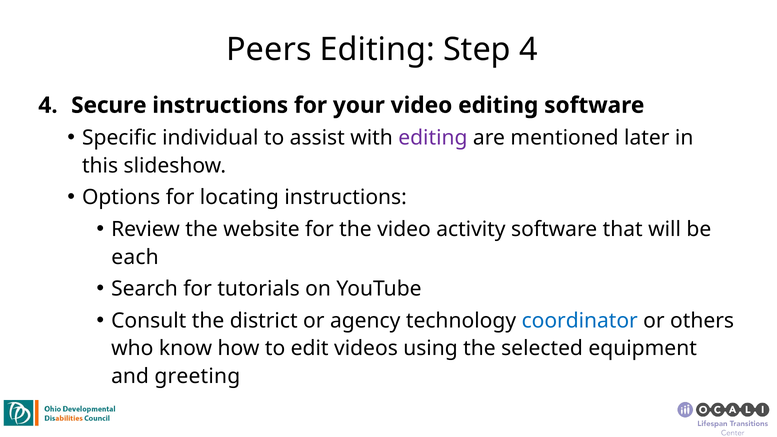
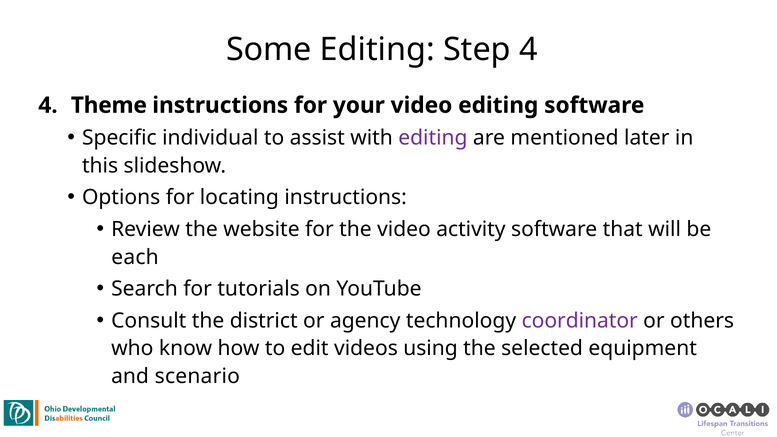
Peers: Peers -> Some (269, 50)
Secure: Secure -> Theme (109, 105)
coordinator colour: blue -> purple (580, 321)
greeting: greeting -> scenario (197, 376)
